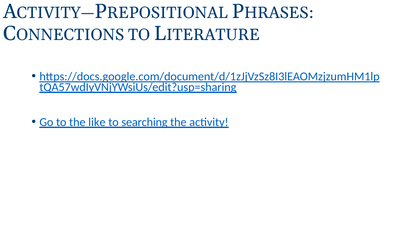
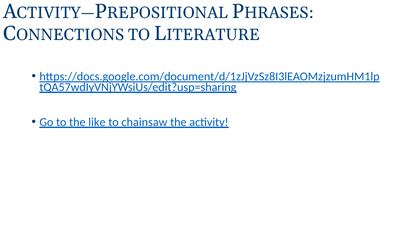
searching: searching -> chainsaw (144, 122)
